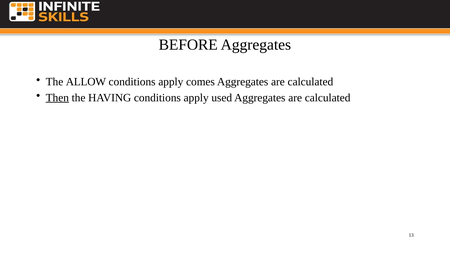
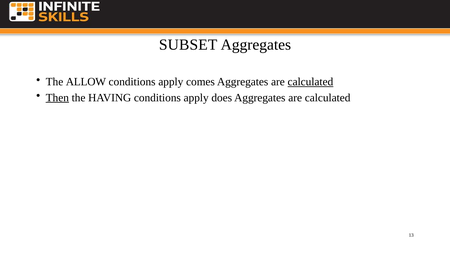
BEFORE: BEFORE -> SUBSET (188, 45)
calculated underline: none -> present (310, 82)
used: used -> does (222, 98)
